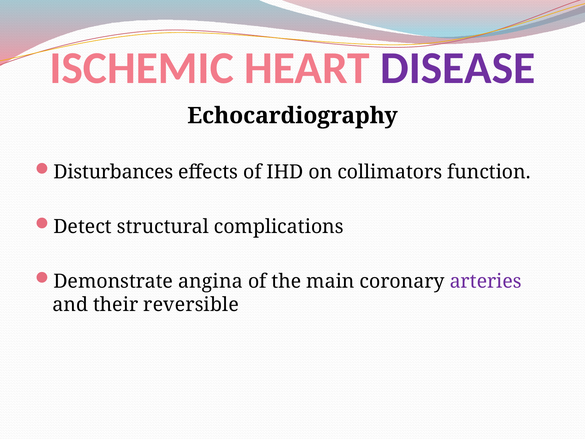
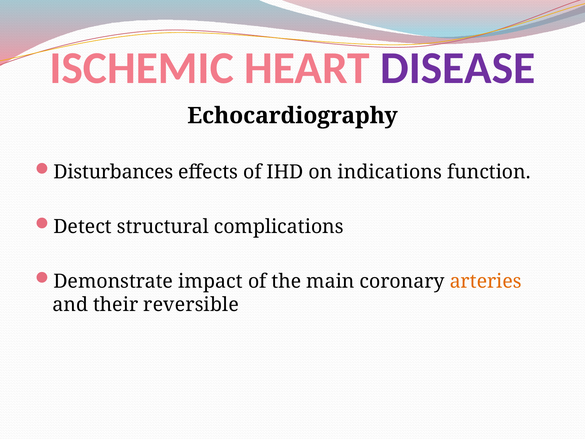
collimators: collimators -> indications (390, 172)
angina: angina -> impact (210, 281)
arteries colour: purple -> orange (486, 281)
